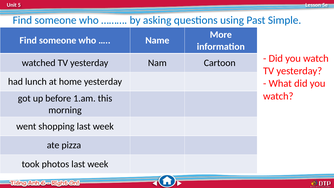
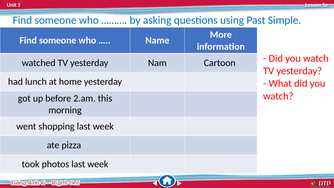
1.am: 1.am -> 2.am (84, 98)
